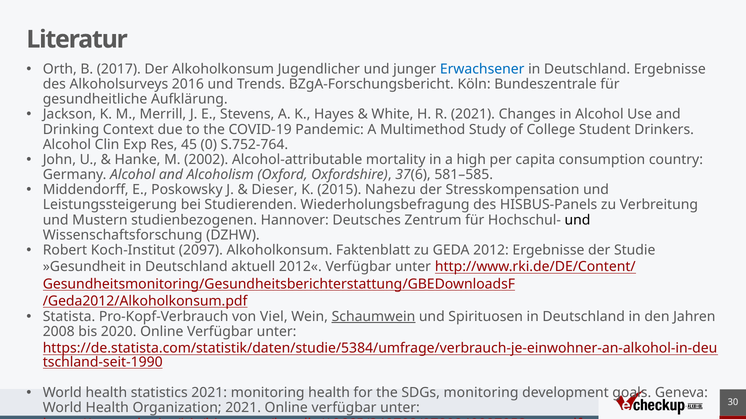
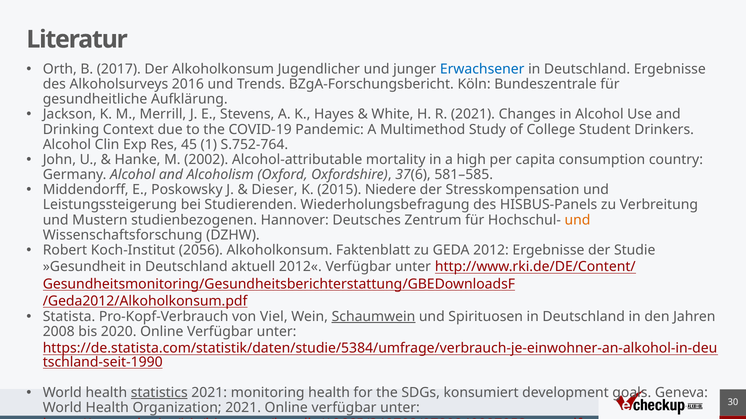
0: 0 -> 1 (209, 145)
Nahezu: Nahezu -> Niedere (391, 190)
und colour: black -> orange (577, 220)
2097: 2097 -> 2056 (201, 250)
statistics underline: none -> present (159, 393)
SDGs monitoring: monitoring -> konsumiert (481, 393)
